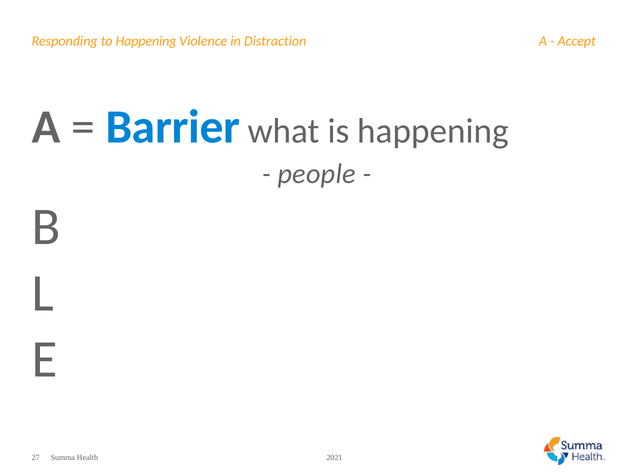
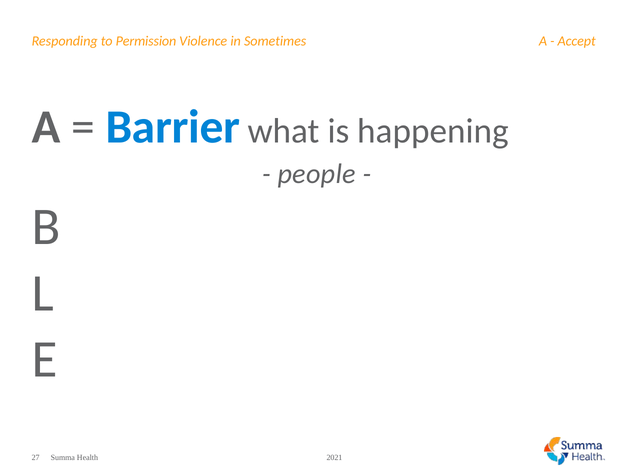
to Happening: Happening -> Permission (146, 41)
Distraction: Distraction -> Sometimes (275, 41)
